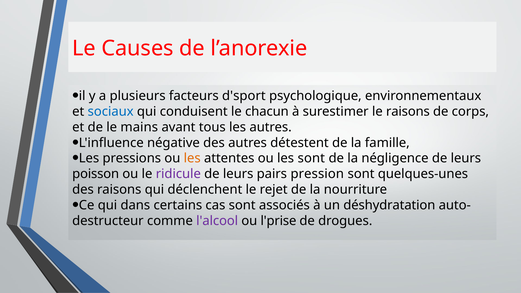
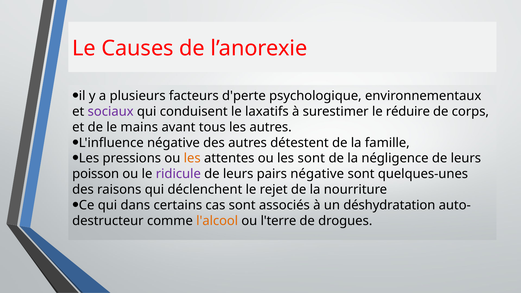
d'sport: d'sport -> d'perte (244, 96)
sociaux colour: blue -> purple (111, 111)
chacun: chacun -> laxatifs (267, 111)
le raisons: raisons -> réduire (408, 111)
pairs pression: pression -> négative (317, 174)
l'alcool colour: purple -> orange (217, 221)
l'prise: l'prise -> l'terre (278, 221)
